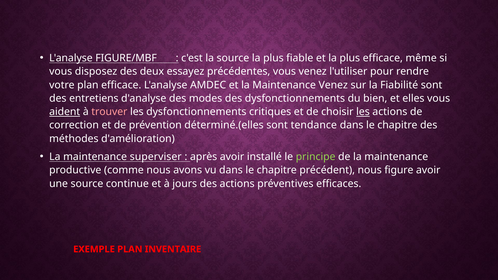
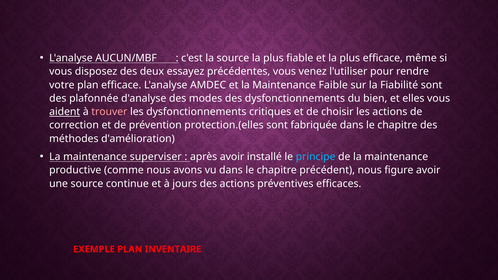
FIGURE/MBF: FIGURE/MBF -> AUCUN/MBF (126, 58)
Maintenance Venez: Venez -> Faible (333, 85)
entretiens: entretiens -> plafonnée (94, 98)
les underline: present -> none (363, 112)
déterminé.(elles: déterminé.(elles -> protection.(elles (224, 125)
tendance: tendance -> fabriquée (314, 125)
principe colour: light green -> light blue (316, 157)
